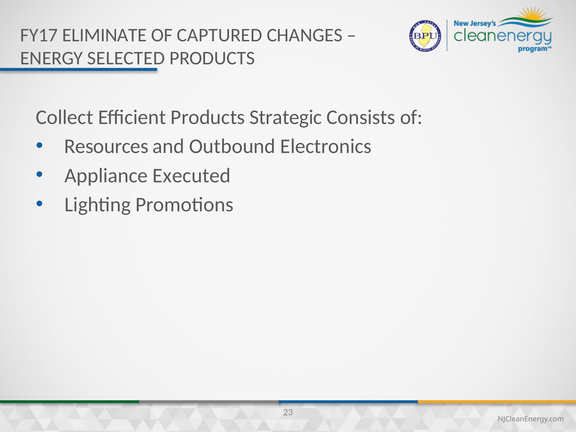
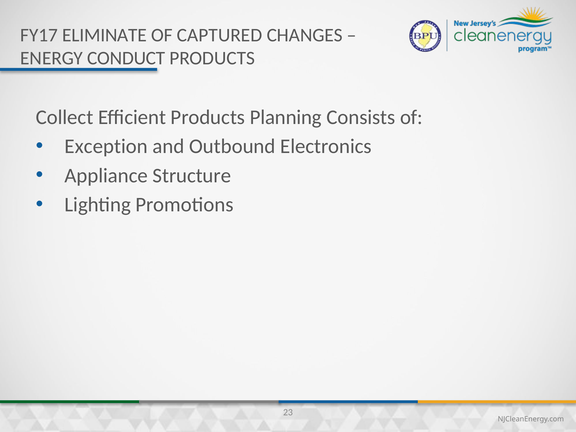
SELECTED: SELECTED -> CONDUCT (126, 58)
Strategic: Strategic -> Planning (286, 117)
Resources: Resources -> Exception (106, 146)
Executed: Executed -> Structure (192, 176)
